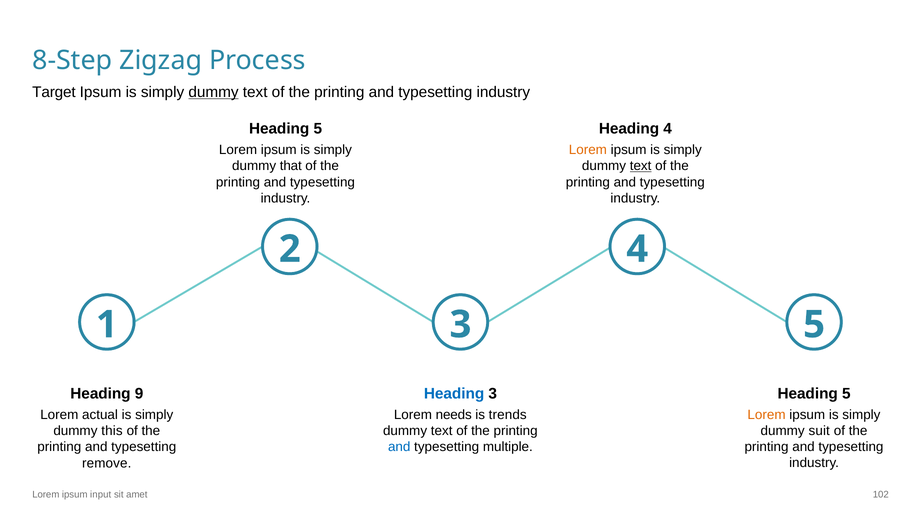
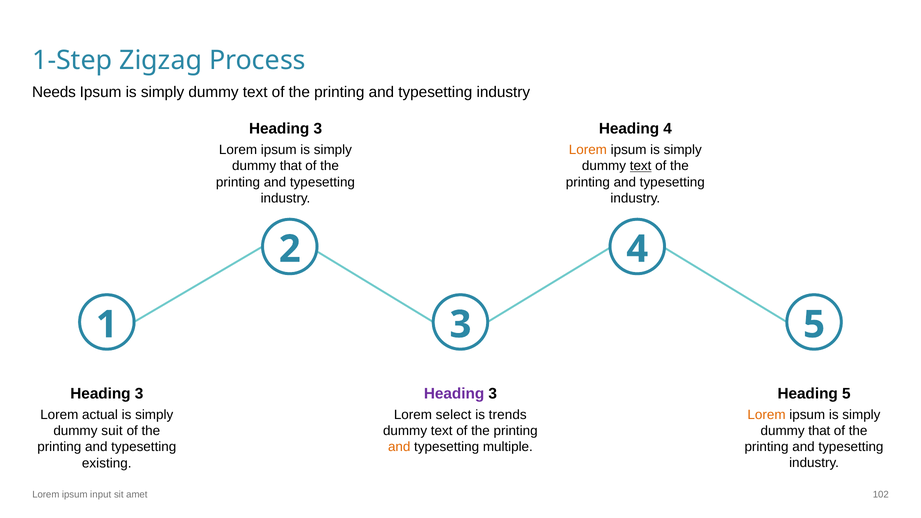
8-Step: 8-Step -> 1-Step (72, 60)
Target: Target -> Needs (54, 92)
dummy underline: present -> none (214, 92)
5: 5 -> 3 (318, 129)
Heading colour: blue -> purple (454, 394)
9: 9 -> 3 (139, 394)
needs: needs -> select (454, 415)
suit: suit -> that (819, 431)
this: this -> suit (112, 431)
and colour: blue -> orange (399, 447)
remove: remove -> existing (107, 463)
